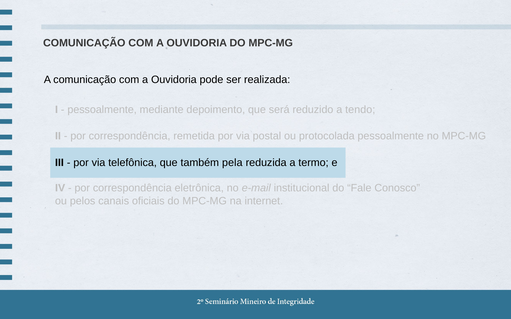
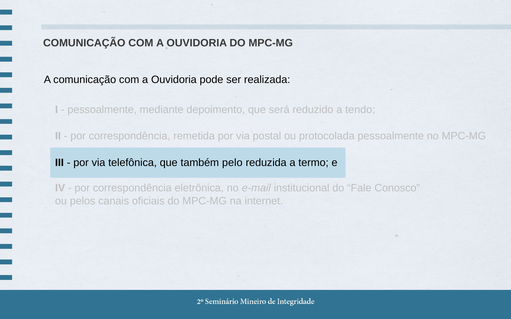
pela: pela -> pelo (232, 163)
